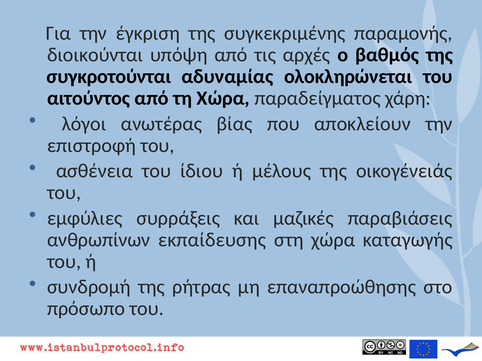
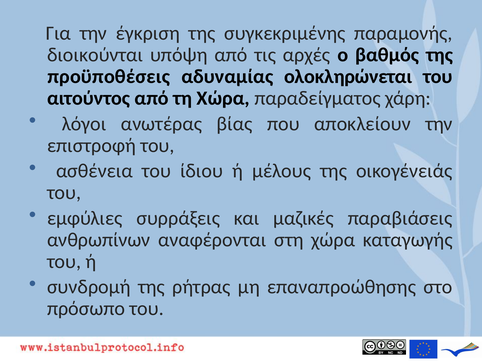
συγκροτούνται: συγκροτούνται -> προϋποθέσεις (109, 77)
εκπαίδευσης: εκπαίδευσης -> αναφέρονται (212, 240)
